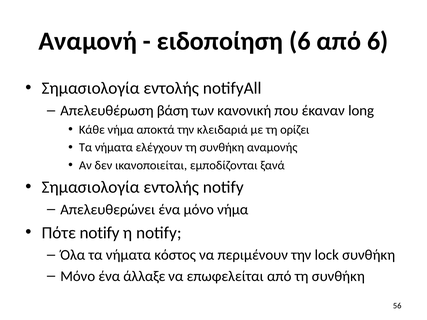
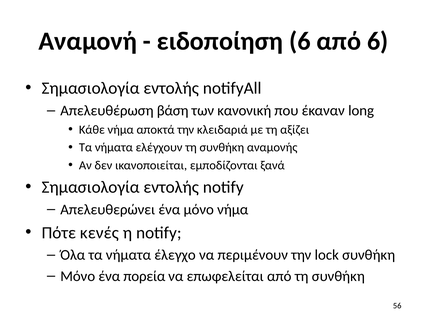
ορίζει: ορίζει -> αξίζει (295, 130)
Πότε notify: notify -> κενές (99, 233)
κόστος: κόστος -> έλεγχο (175, 255)
άλλαξε: άλλαξε -> πορεία (144, 276)
